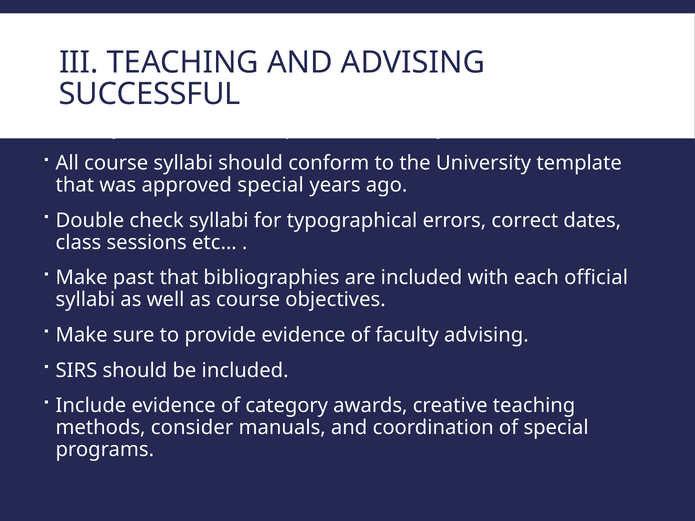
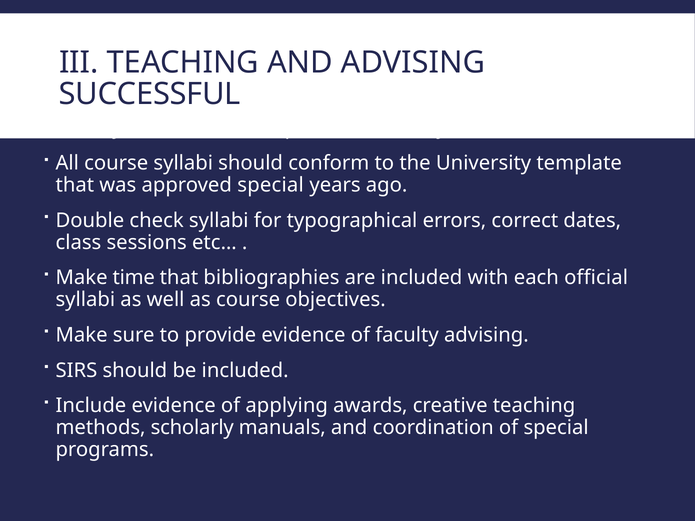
past: past -> time (134, 278)
category: category -> applying (287, 406)
consider: consider -> scholarly (192, 428)
